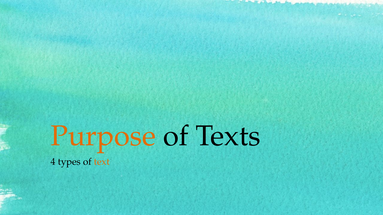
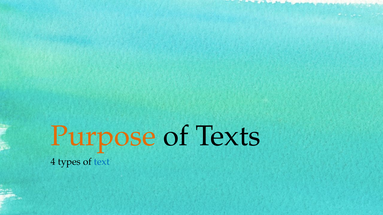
text colour: orange -> blue (102, 162)
